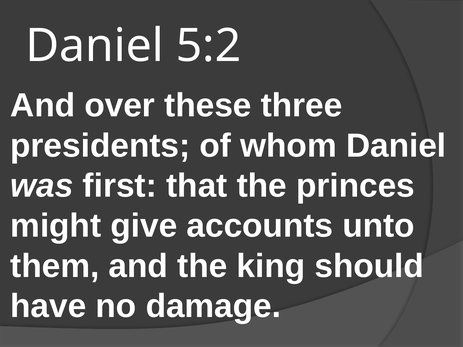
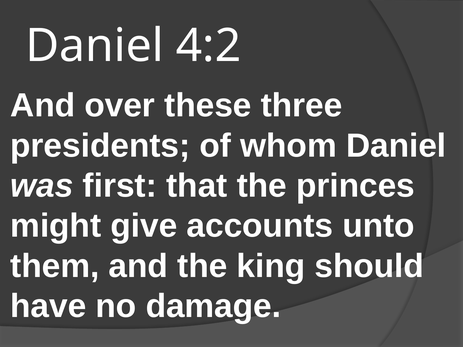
5:2: 5:2 -> 4:2 (208, 46)
